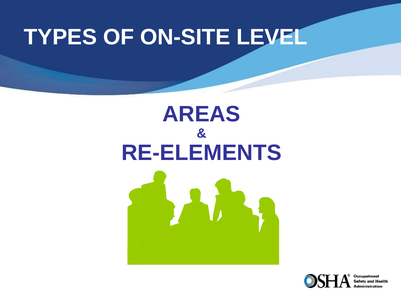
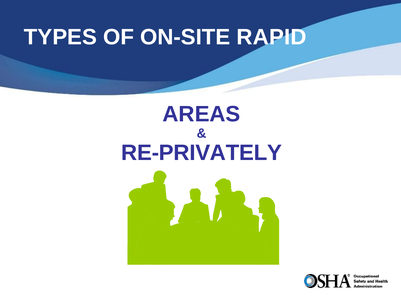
LEVEL: LEVEL -> RAPID (272, 37)
RE-ELEMENTS: RE-ELEMENTS -> RE-PRIVATELY (202, 153)
